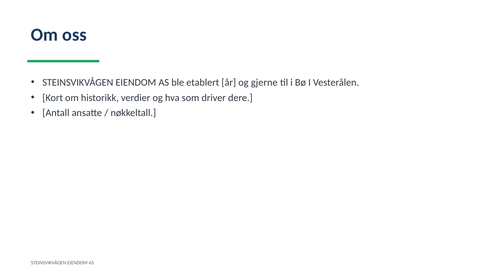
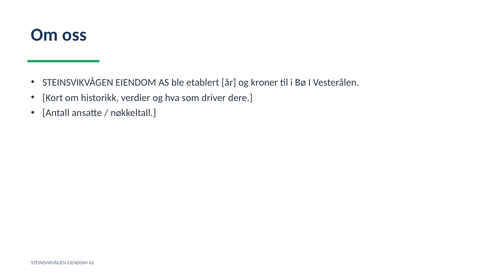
gjerne: gjerne -> kroner (264, 82)
